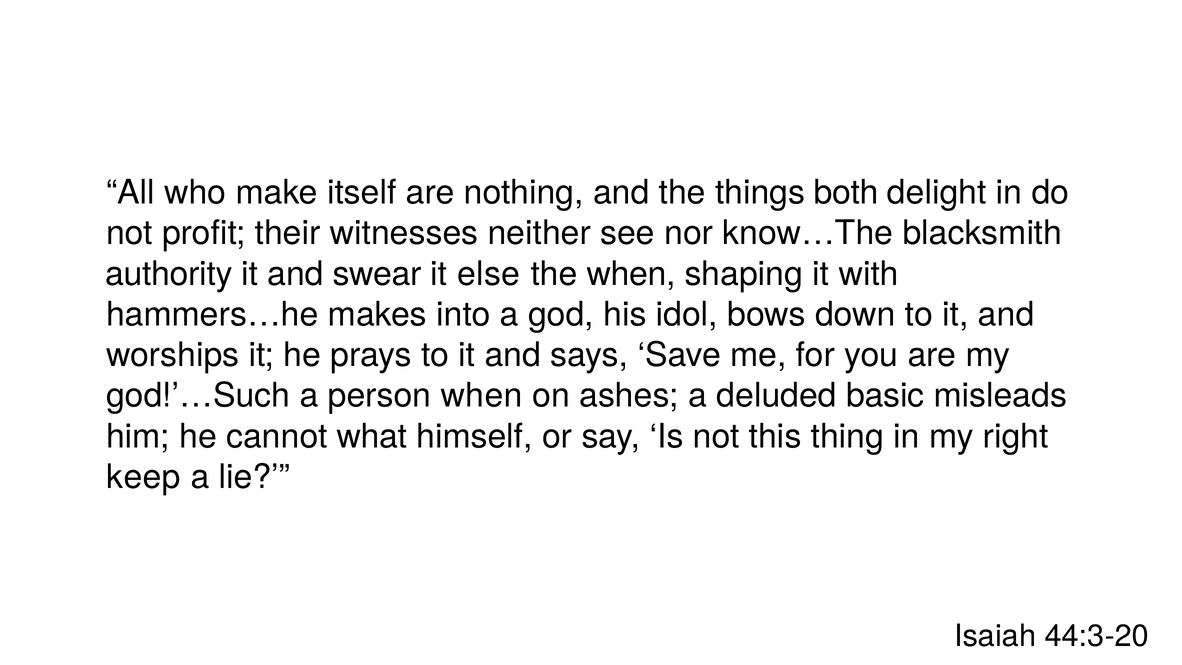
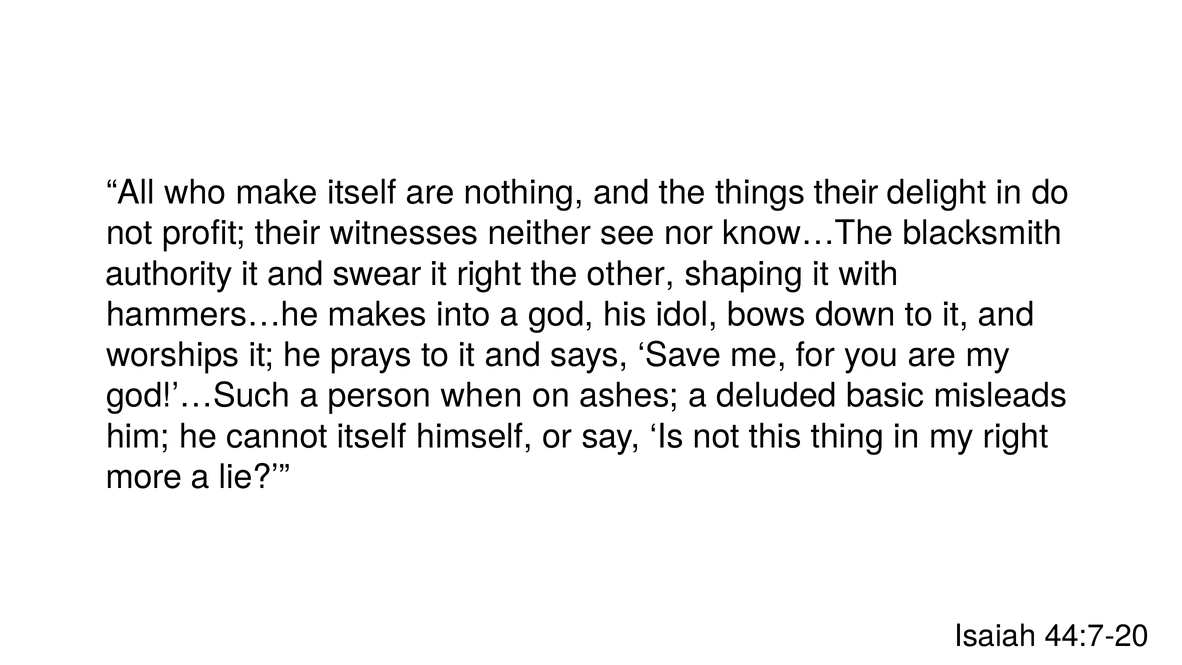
things both: both -> their (846, 193)
it else: else -> right (489, 274)
the when: when -> other (631, 274)
cannot what: what -> itself (372, 436)
keep: keep -> more (144, 477)
44:3-20: 44:3-20 -> 44:7-20 (1097, 636)
